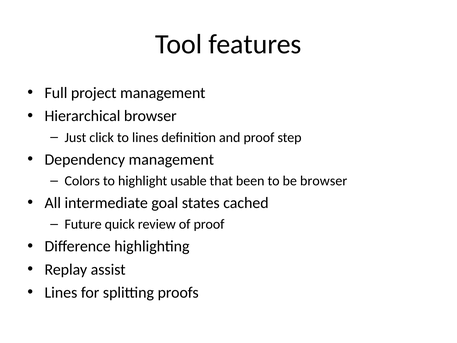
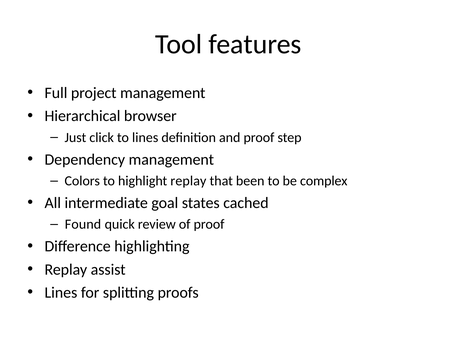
highlight usable: usable -> replay (188, 181)
be browser: browser -> complex (324, 181)
Future: Future -> Found (83, 224)
